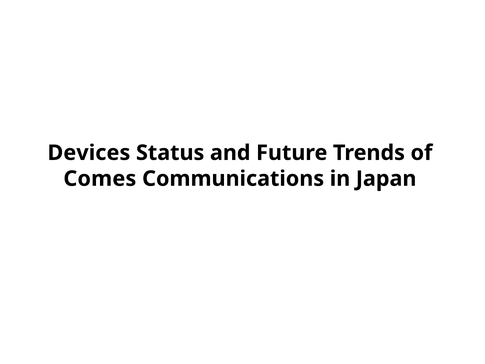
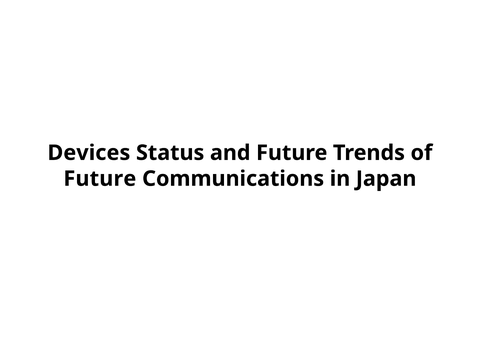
Comes: Comes -> Future (100, 179)
